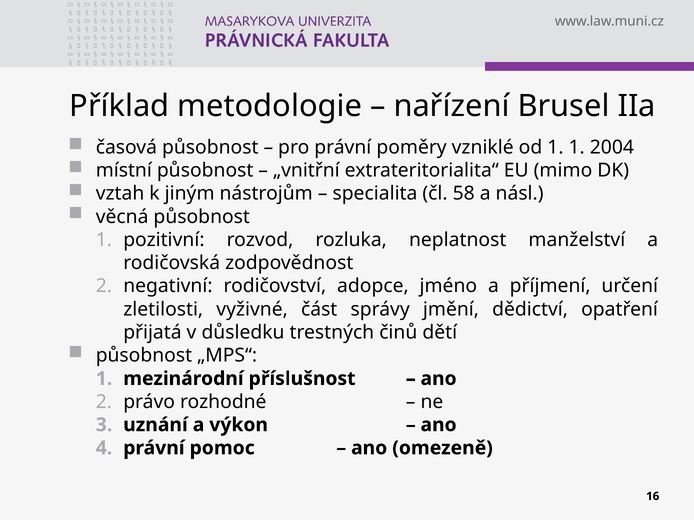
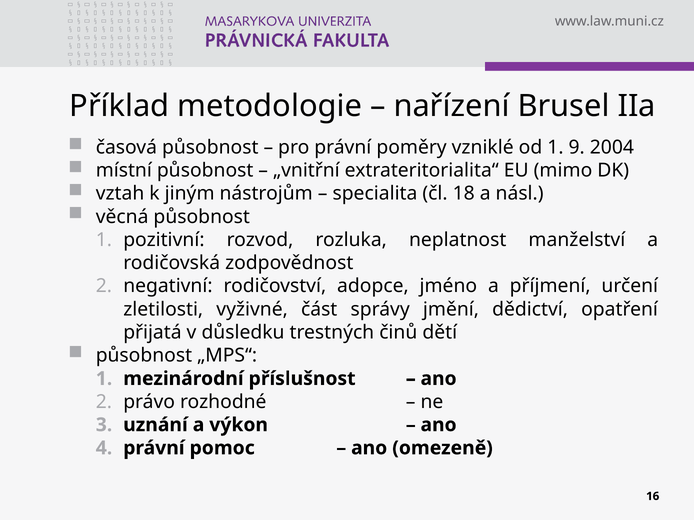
1 1: 1 -> 9 (577, 148)
58: 58 -> 18 (464, 194)
